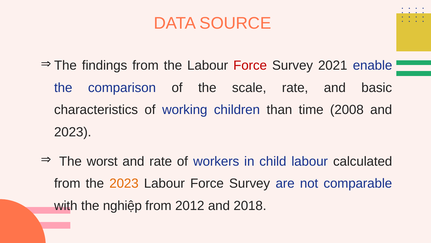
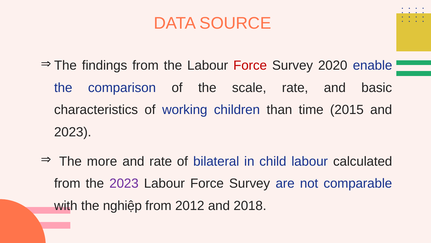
2021: 2021 -> 2020 (333, 65)
2008: 2008 -> 2015 (347, 110)
worst: worst -> more (102, 161)
workers: workers -> bilateral (216, 161)
2023 colour: orange -> purple (124, 183)
